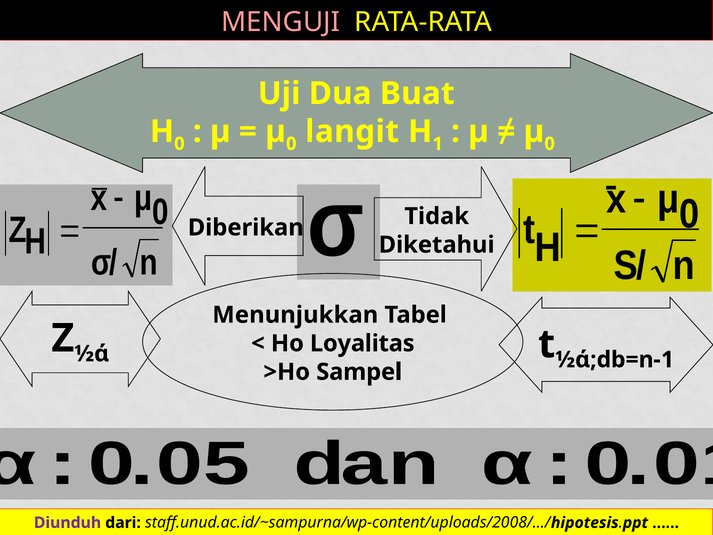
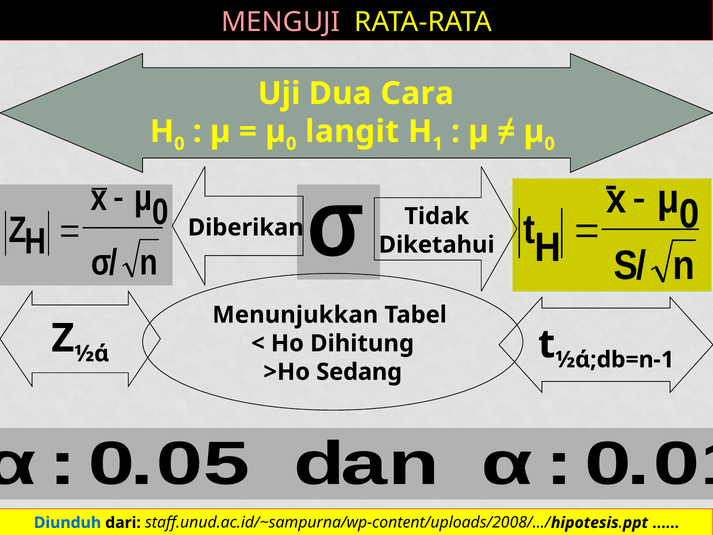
Buat: Buat -> Cara (417, 93)
Loyalitas: Loyalitas -> Dihitung (362, 343)
Sampel: Sampel -> Sedang (359, 372)
Diunduh colour: purple -> blue (68, 522)
